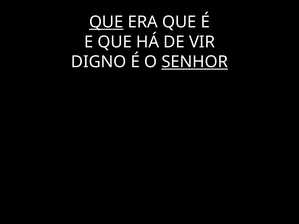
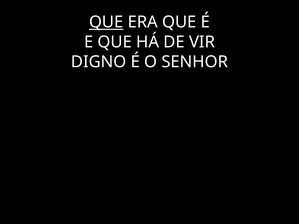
SENHOR underline: present -> none (195, 62)
